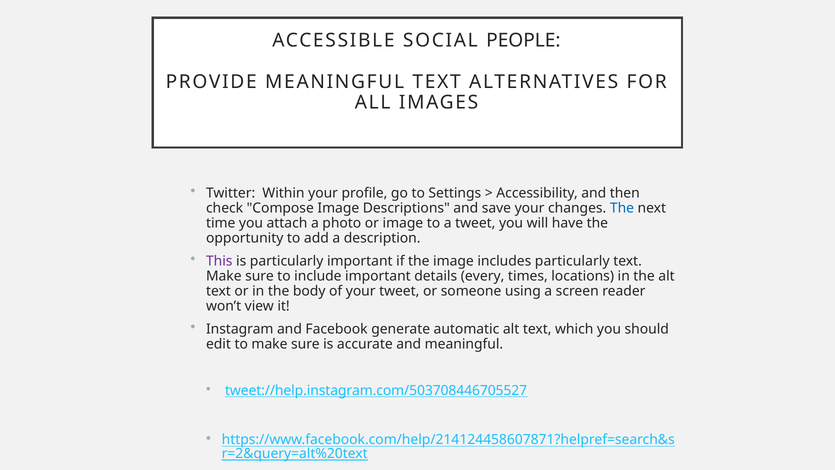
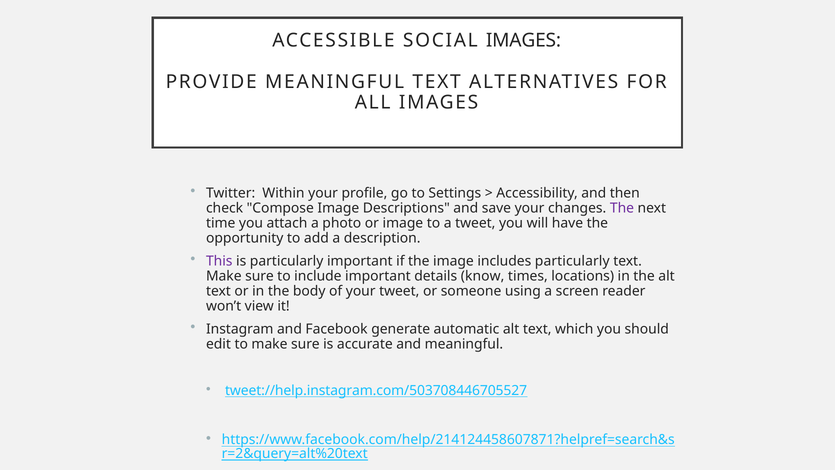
SOCIAL PEOPLE: PEOPLE -> IMAGES (523, 41)
The colour: blue -> purple (622, 208)
every: every -> know (483, 276)
